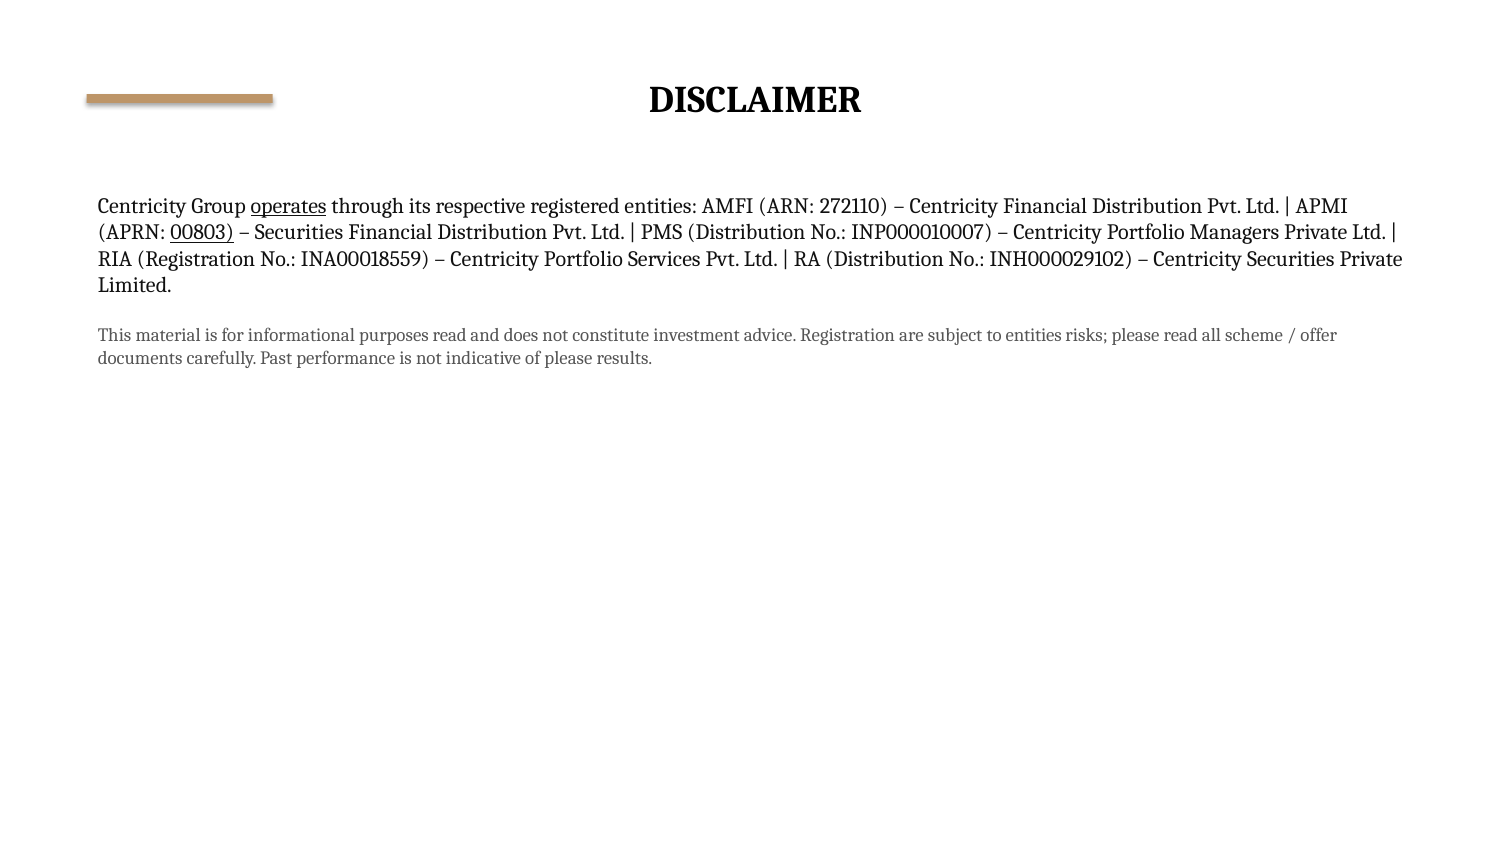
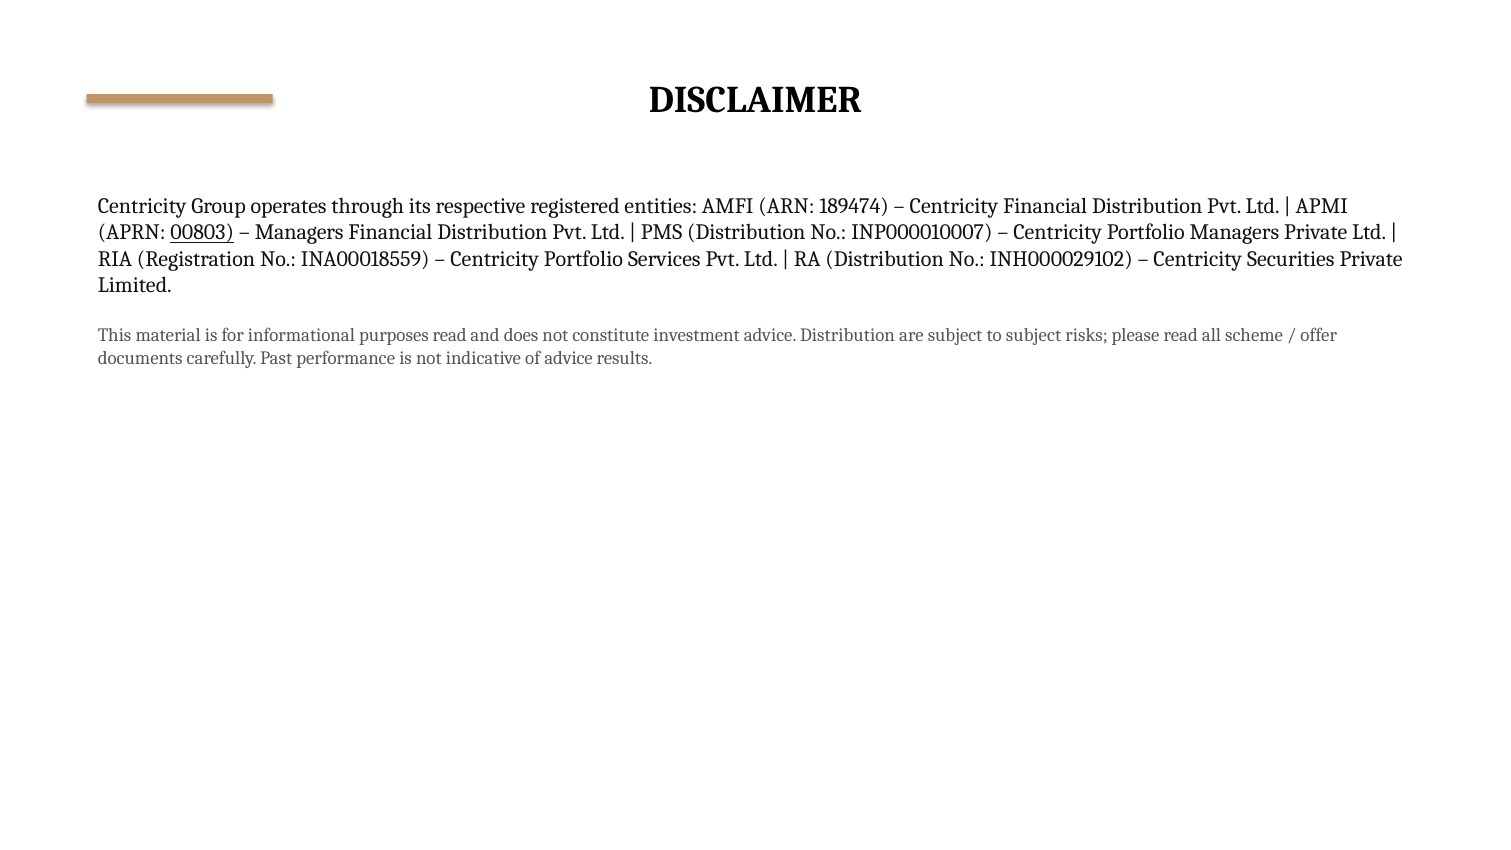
operates underline: present -> none (289, 206)
272110: 272110 -> 189474 (854, 206)
Securities: Securities -> Managers (299, 233)
advice Registration: Registration -> Distribution (848, 335)
to entities: entities -> subject (1034, 335)
of please: please -> advice (569, 358)
